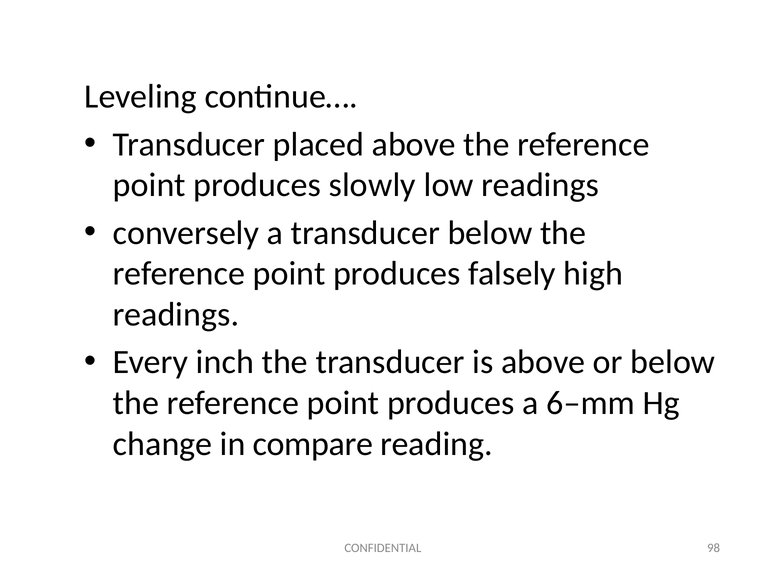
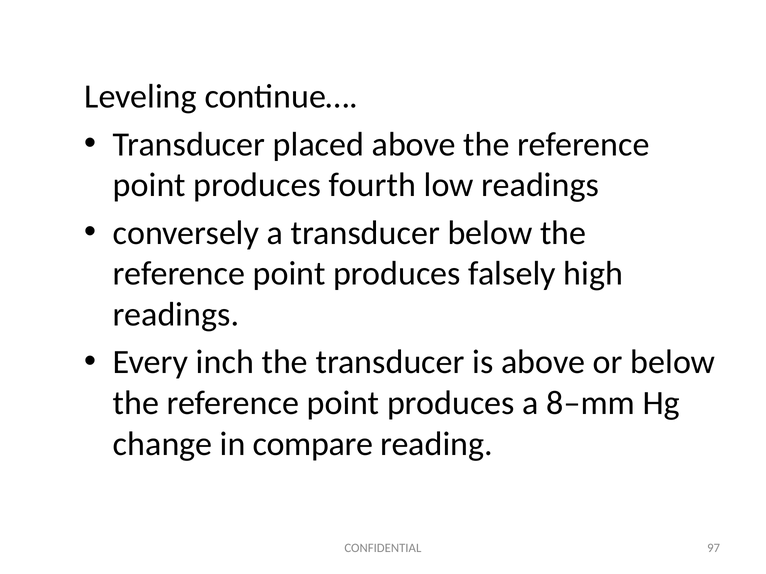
slowly: slowly -> fourth (372, 185)
6–mm: 6–mm -> 8–mm (591, 403)
98: 98 -> 97 (714, 549)
